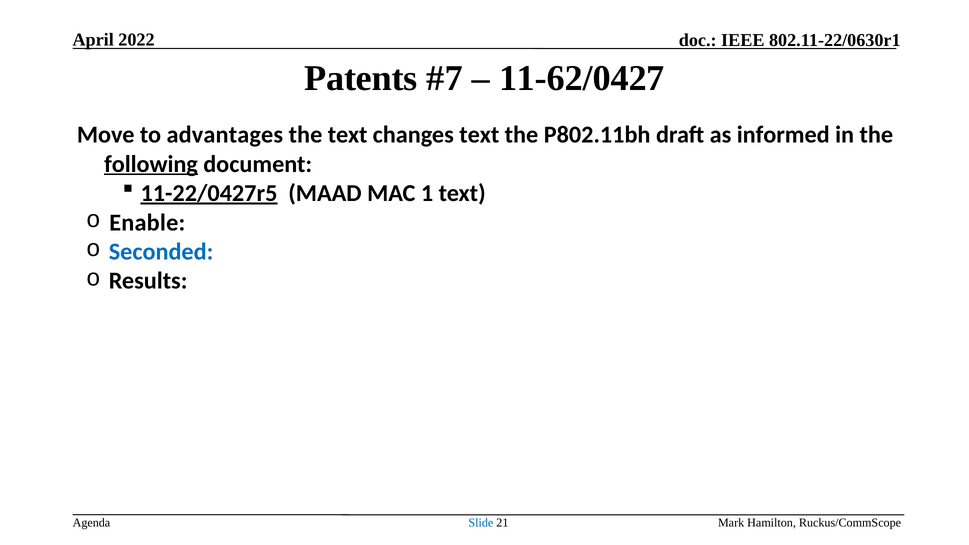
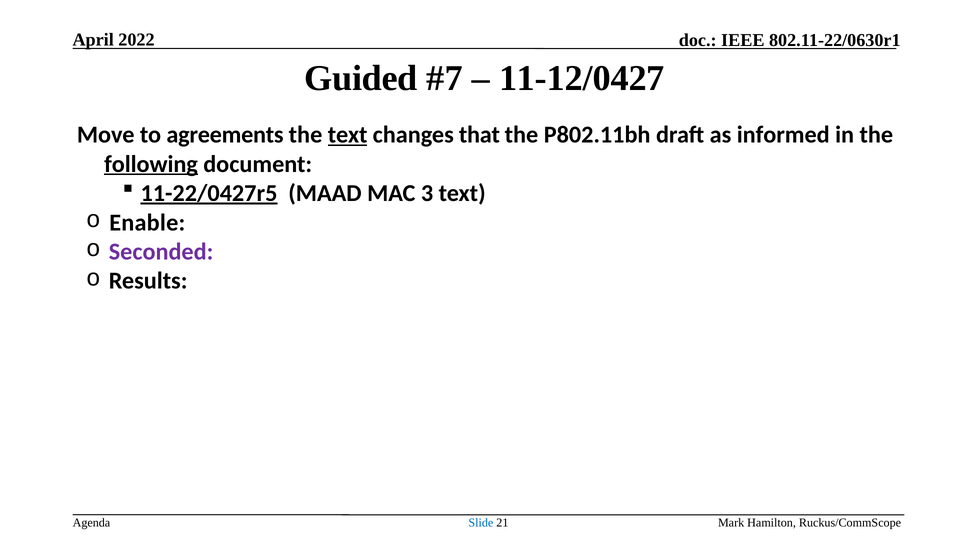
Patents: Patents -> Guided (361, 78)
11-62/0427: 11-62/0427 -> 11-12/0427 (582, 78)
advantages: advantages -> agreements (225, 135)
text underline: none -> present (348, 135)
changes text: text -> that (479, 135)
1: 1 -> 3 (427, 193)
Seconded colour: blue -> purple (161, 252)
